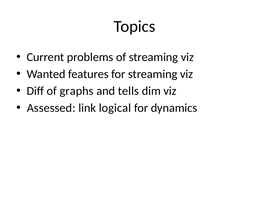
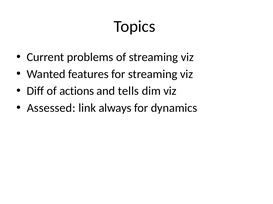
graphs: graphs -> actions (77, 91)
logical: logical -> always (115, 108)
